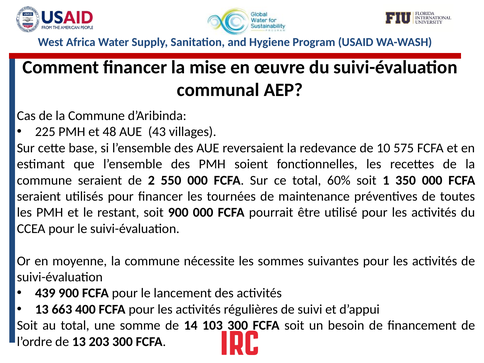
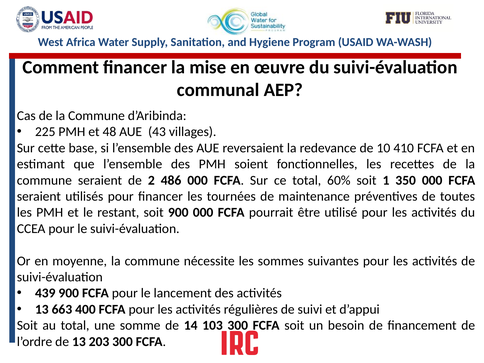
575: 575 -> 410 (404, 148)
550: 550 -> 486 (171, 180)
